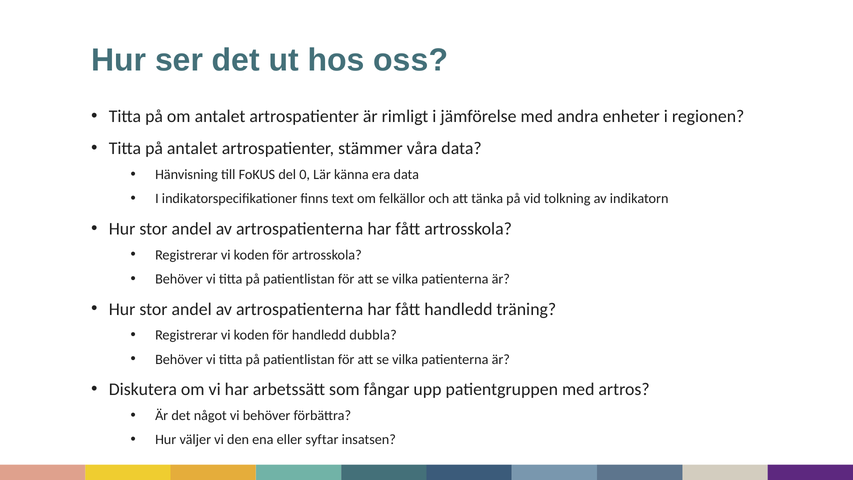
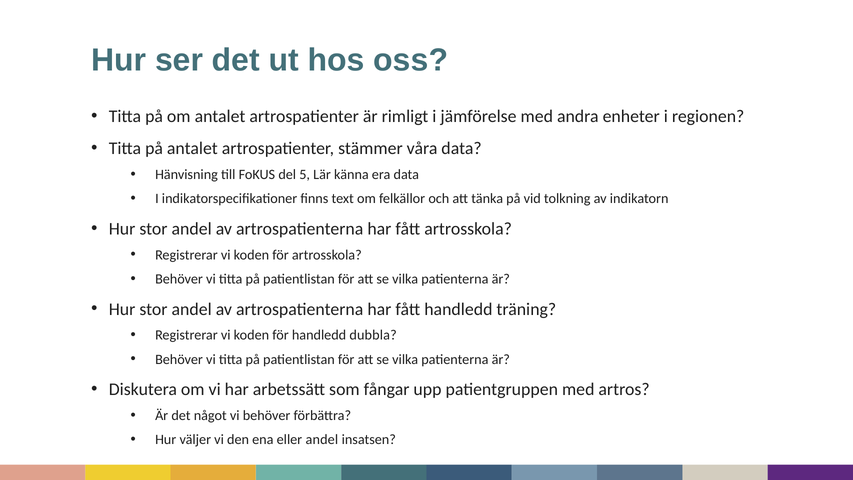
0: 0 -> 5 (305, 174)
eller syftar: syftar -> andel (322, 440)
